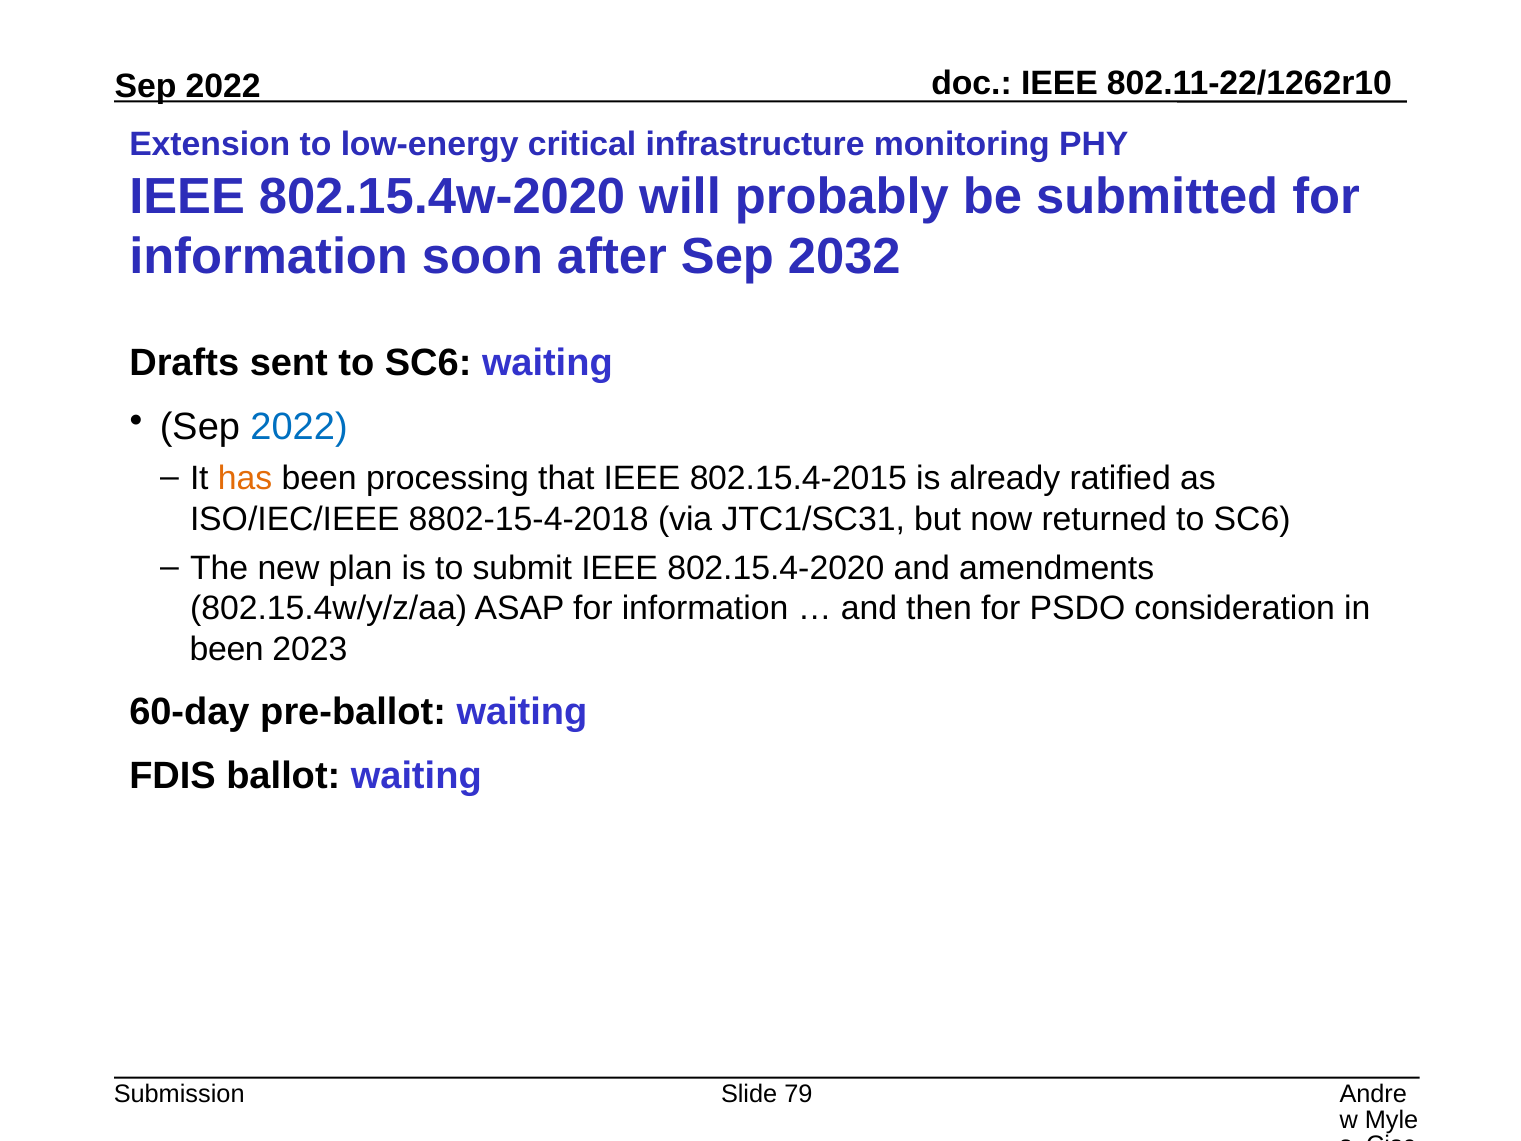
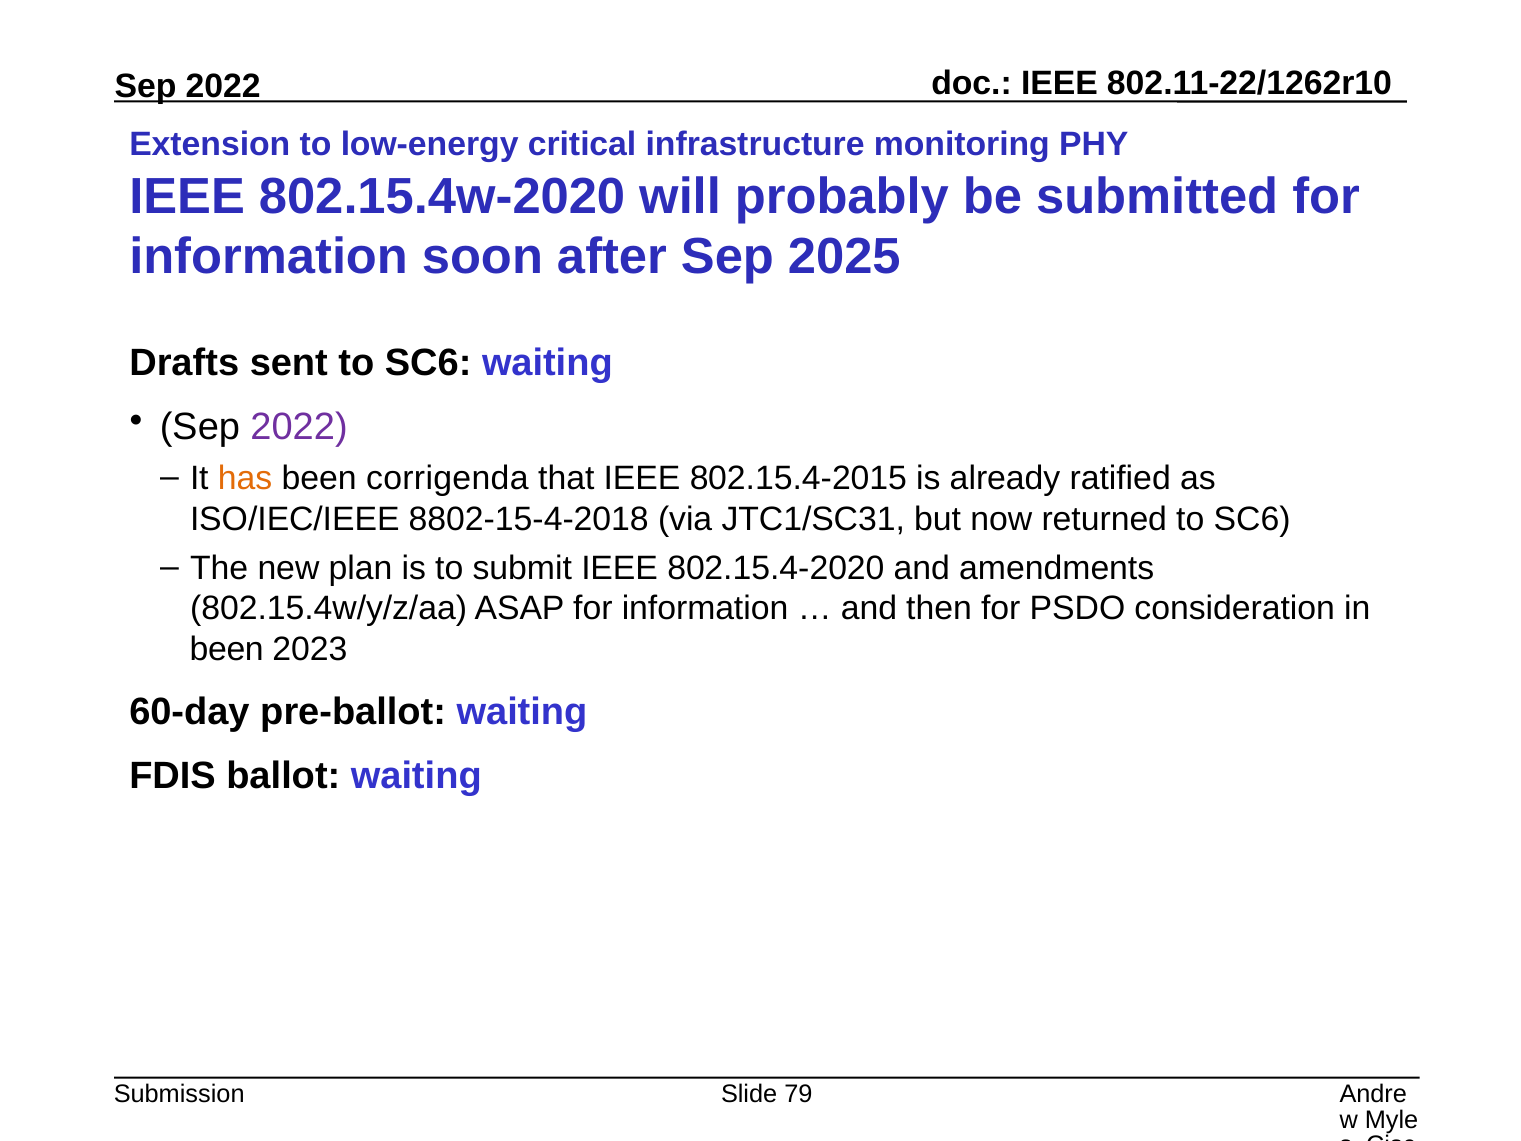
2032: 2032 -> 2025 (844, 257)
2022 colour: blue -> purple (299, 427)
processing: processing -> corrigenda (447, 479)
